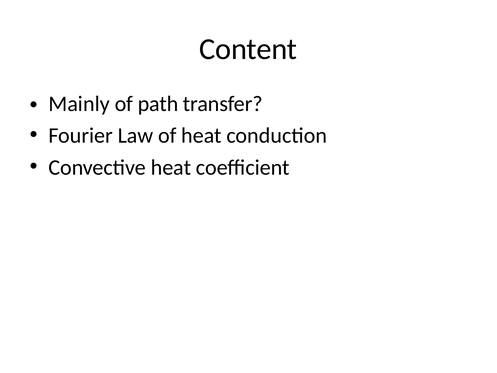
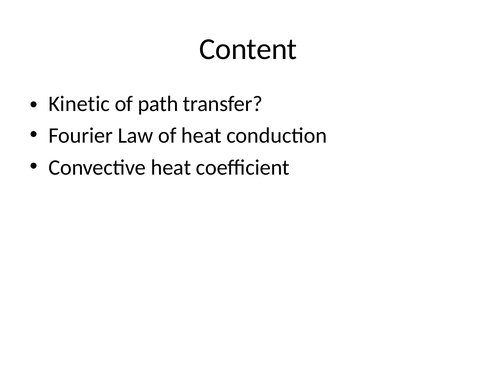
Mainly: Mainly -> Kinetic (79, 104)
